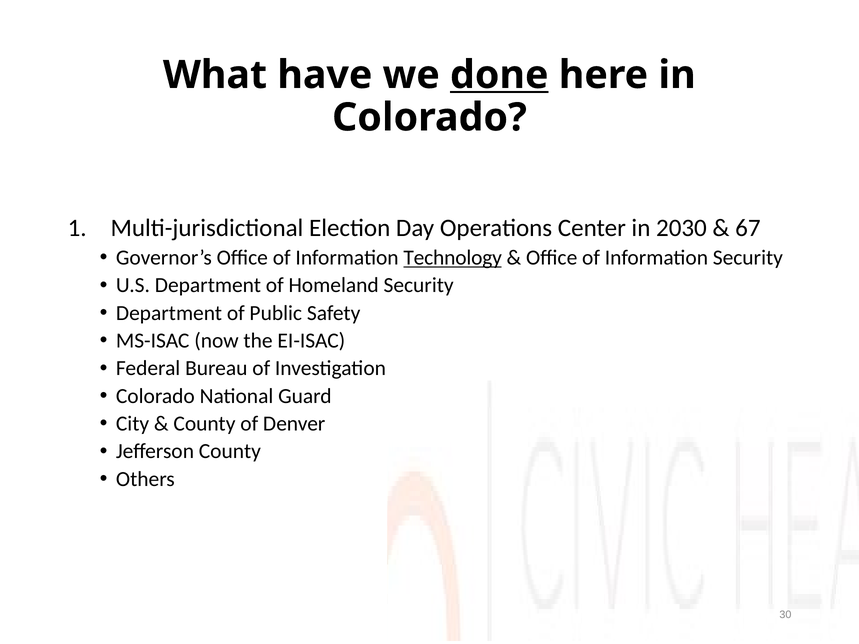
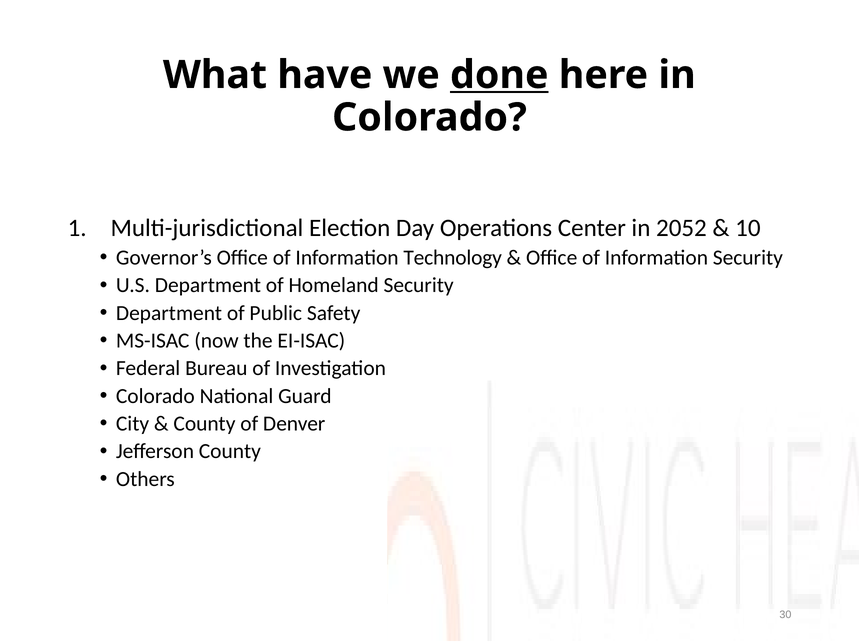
2030: 2030 -> 2052 (681, 228)
67: 67 -> 10 (748, 228)
Technology underline: present -> none (453, 258)
